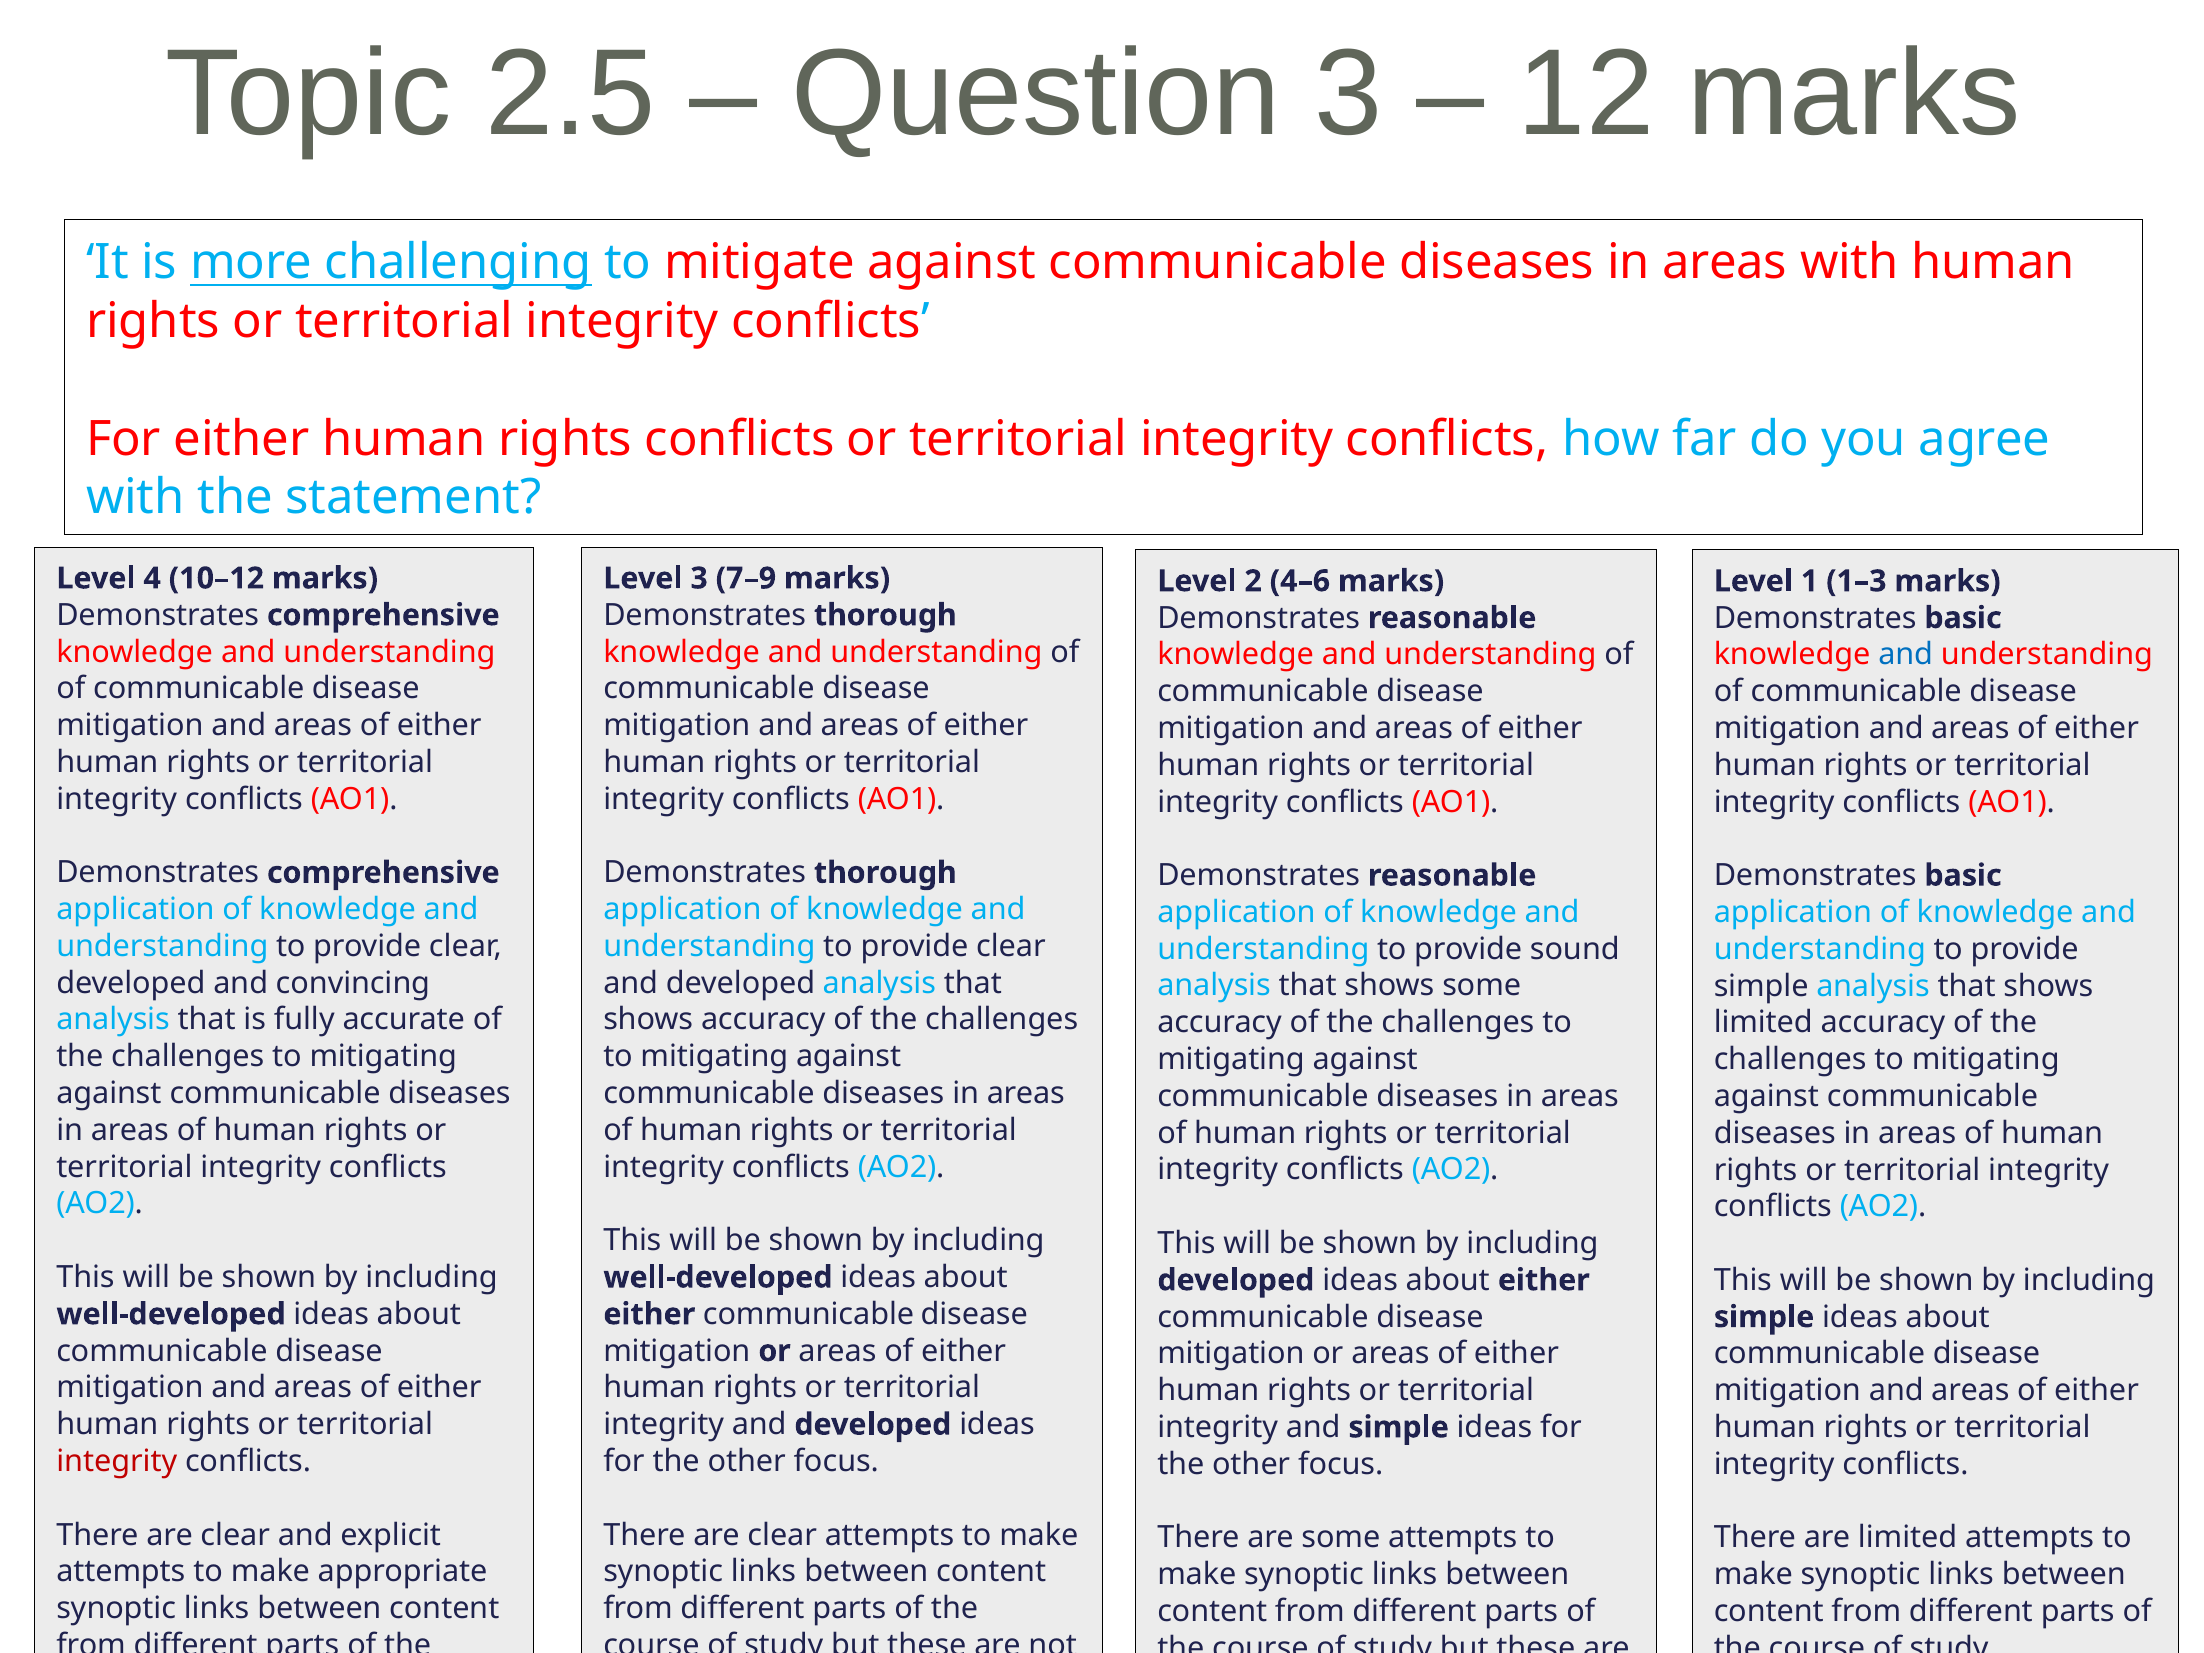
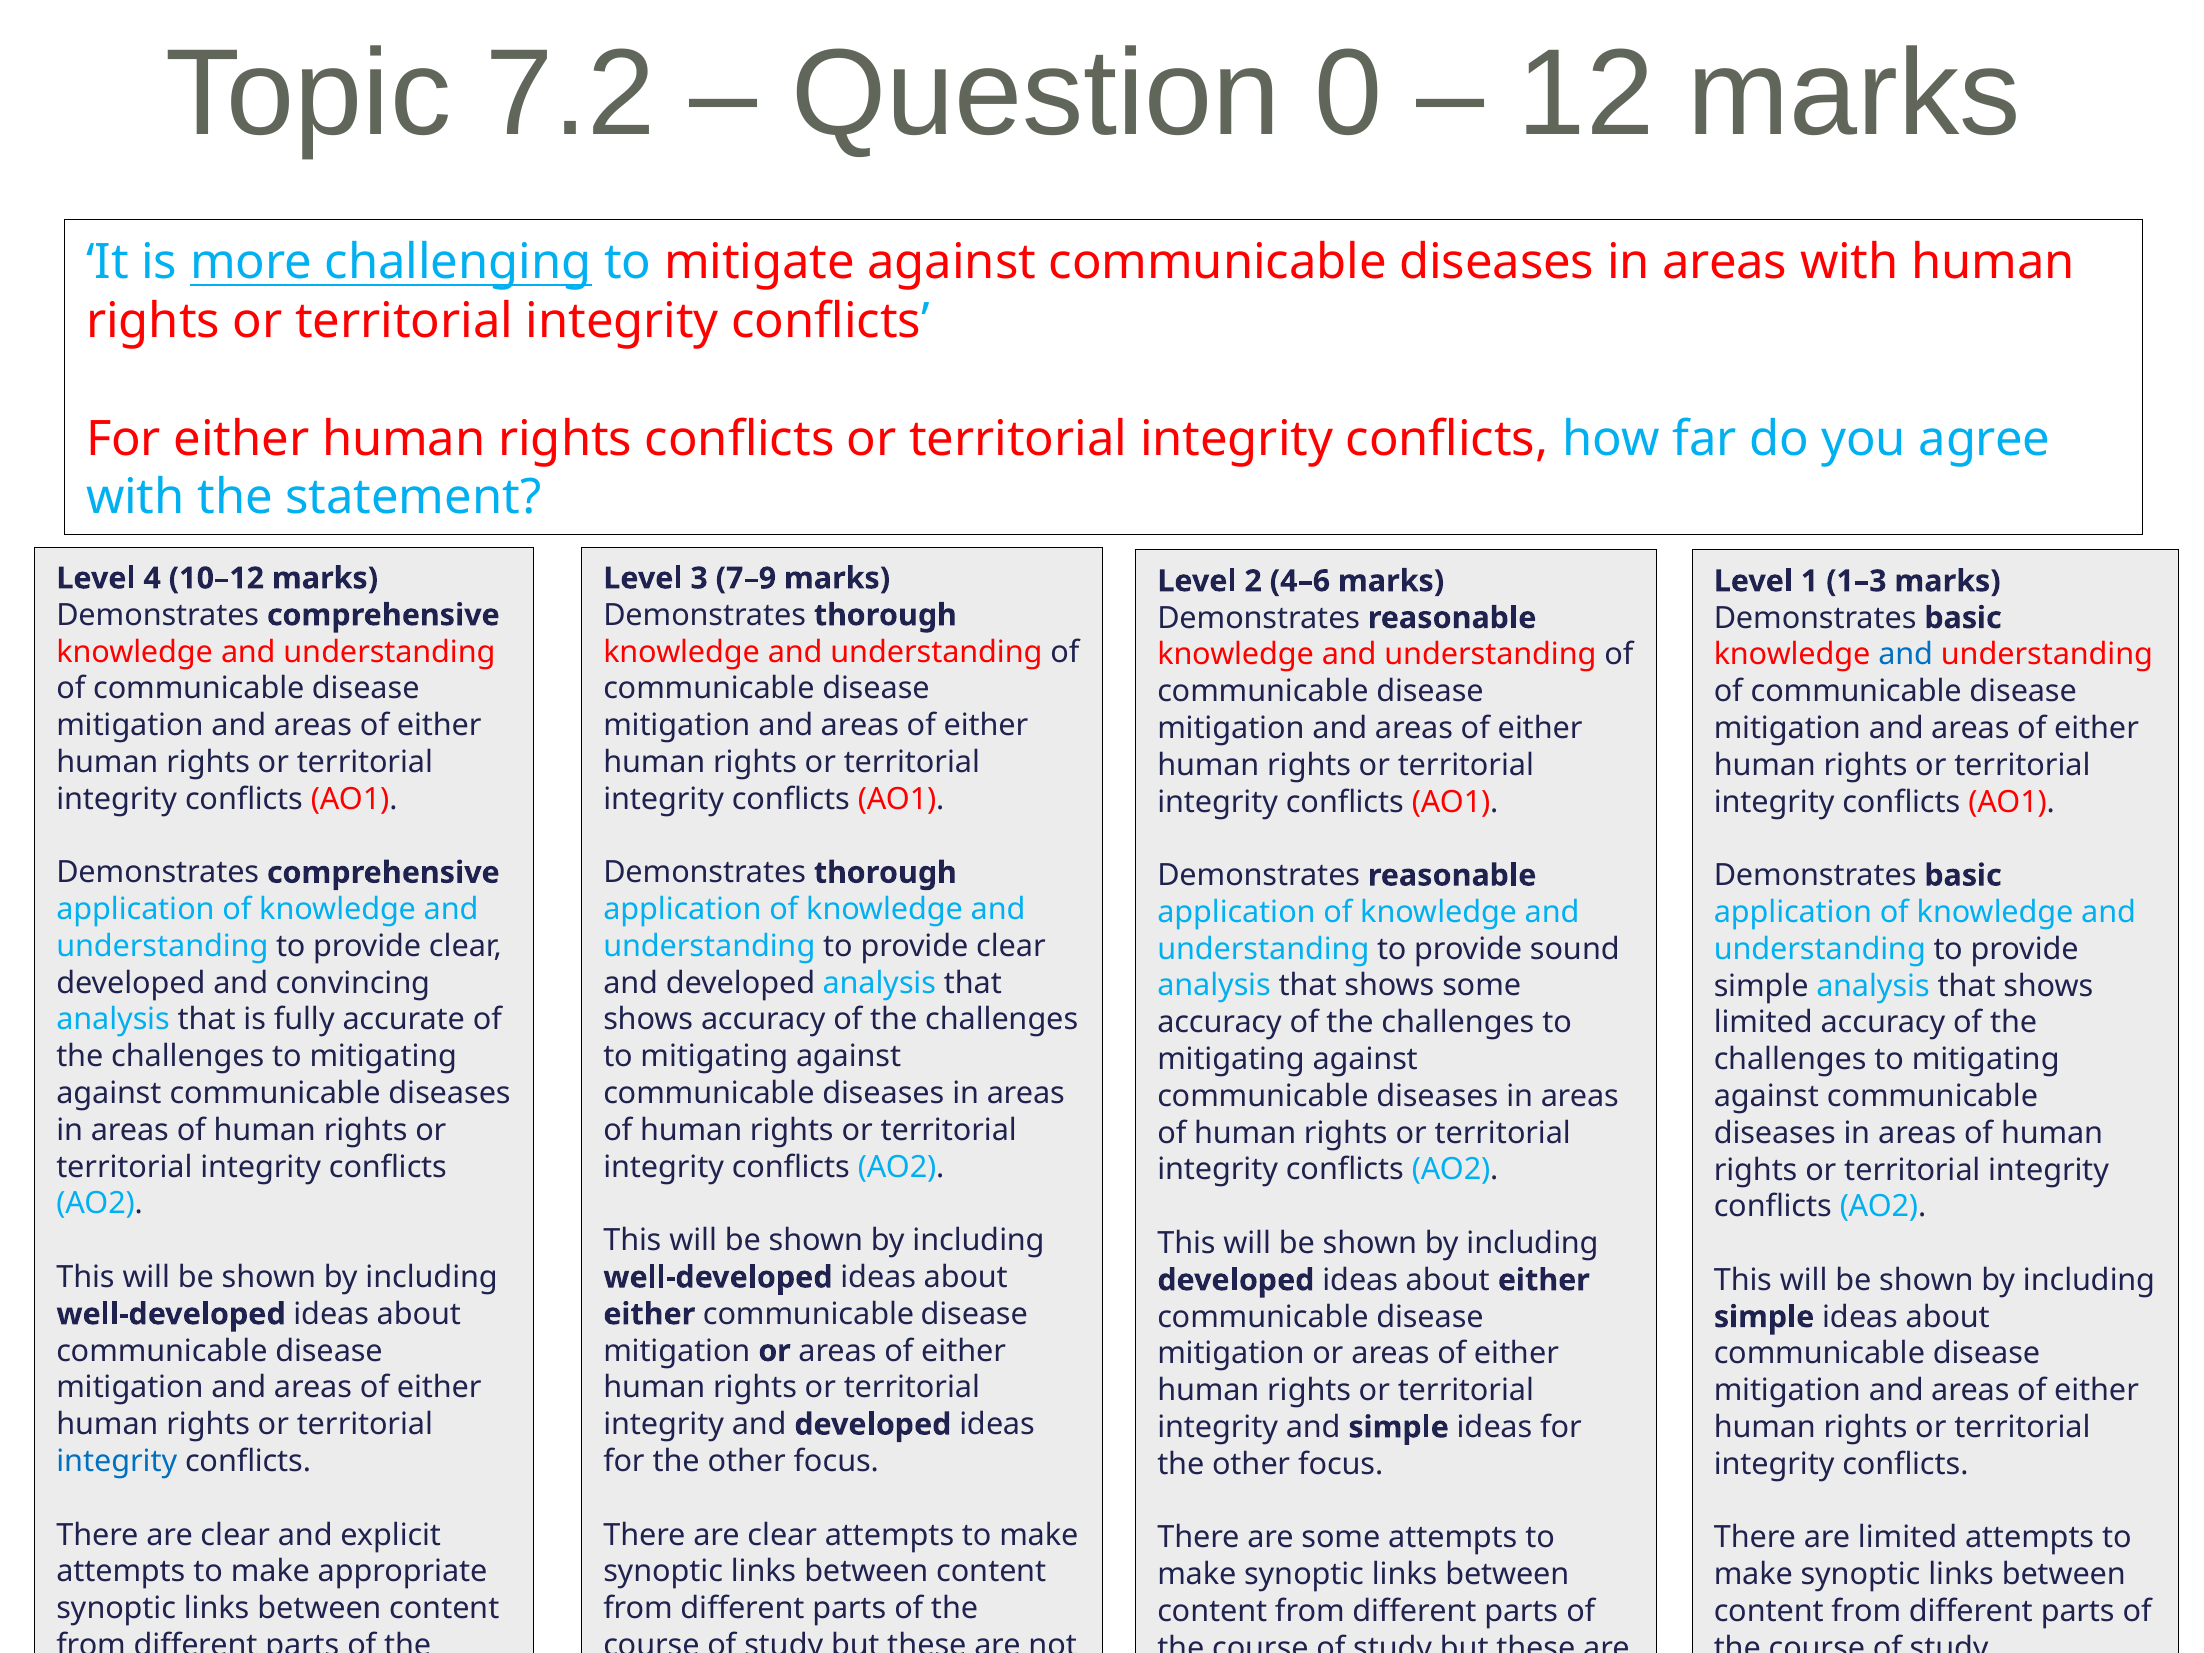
2.5: 2.5 -> 7.2 (570, 94)
Question 3: 3 -> 0 (1348, 94)
integrity colour: red -> blue (117, 1461)
